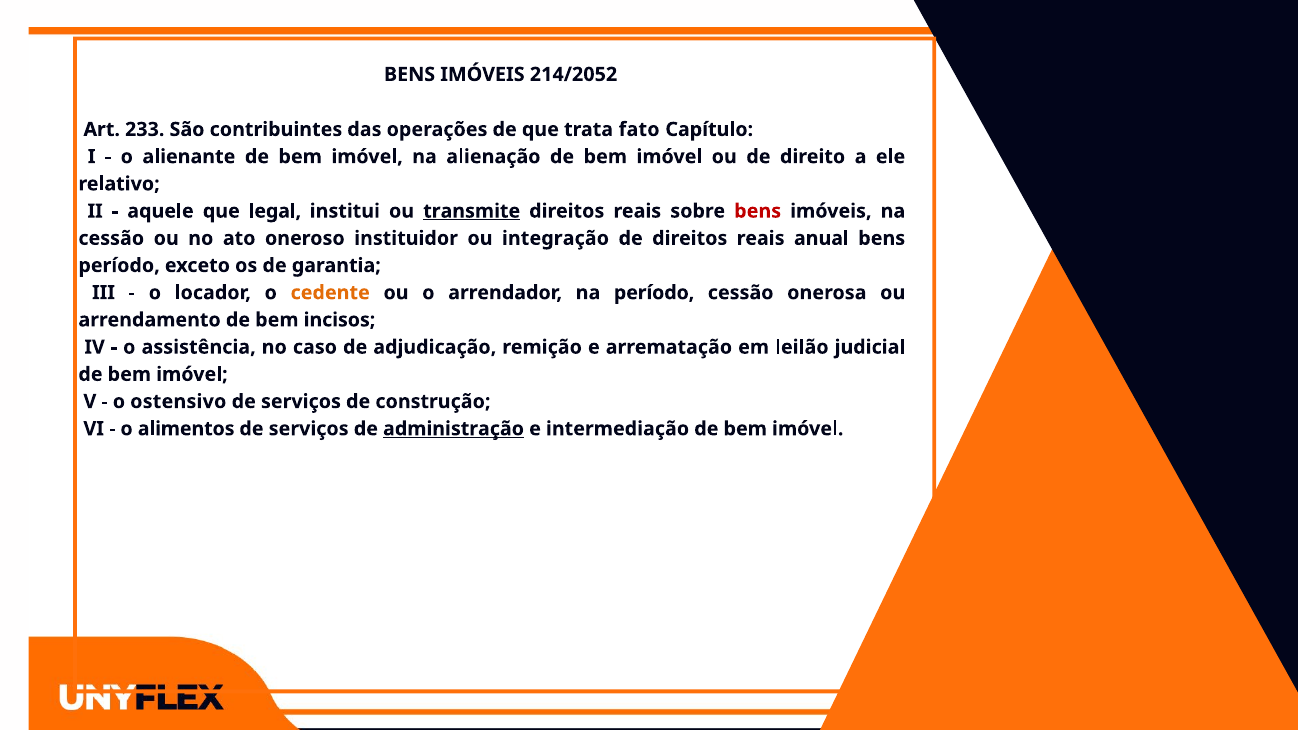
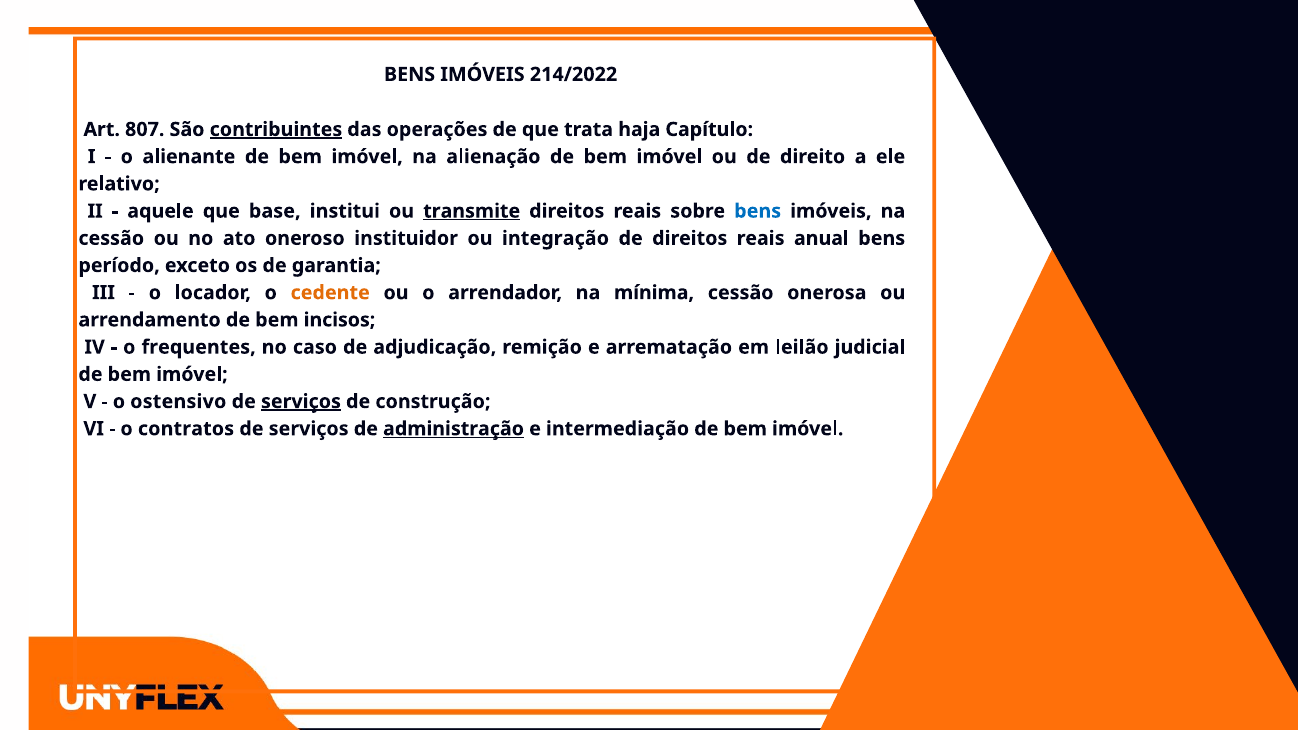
214/2052: 214/2052 -> 214/2022 (574, 74)
233: 233 -> 807 (145, 129)
contribuintes underline: none -> present (276, 129)
fato: fato -> haja (639, 129)
legal: legal -> base (275, 211)
bens colour: red -> blue (758, 211)
na período: período -> mínima (654, 293)
assistência: assistência -> frequentes (199, 347)
serviços underline: none -> present (301, 402)
alimentos: alimentos -> contratos (186, 429)
